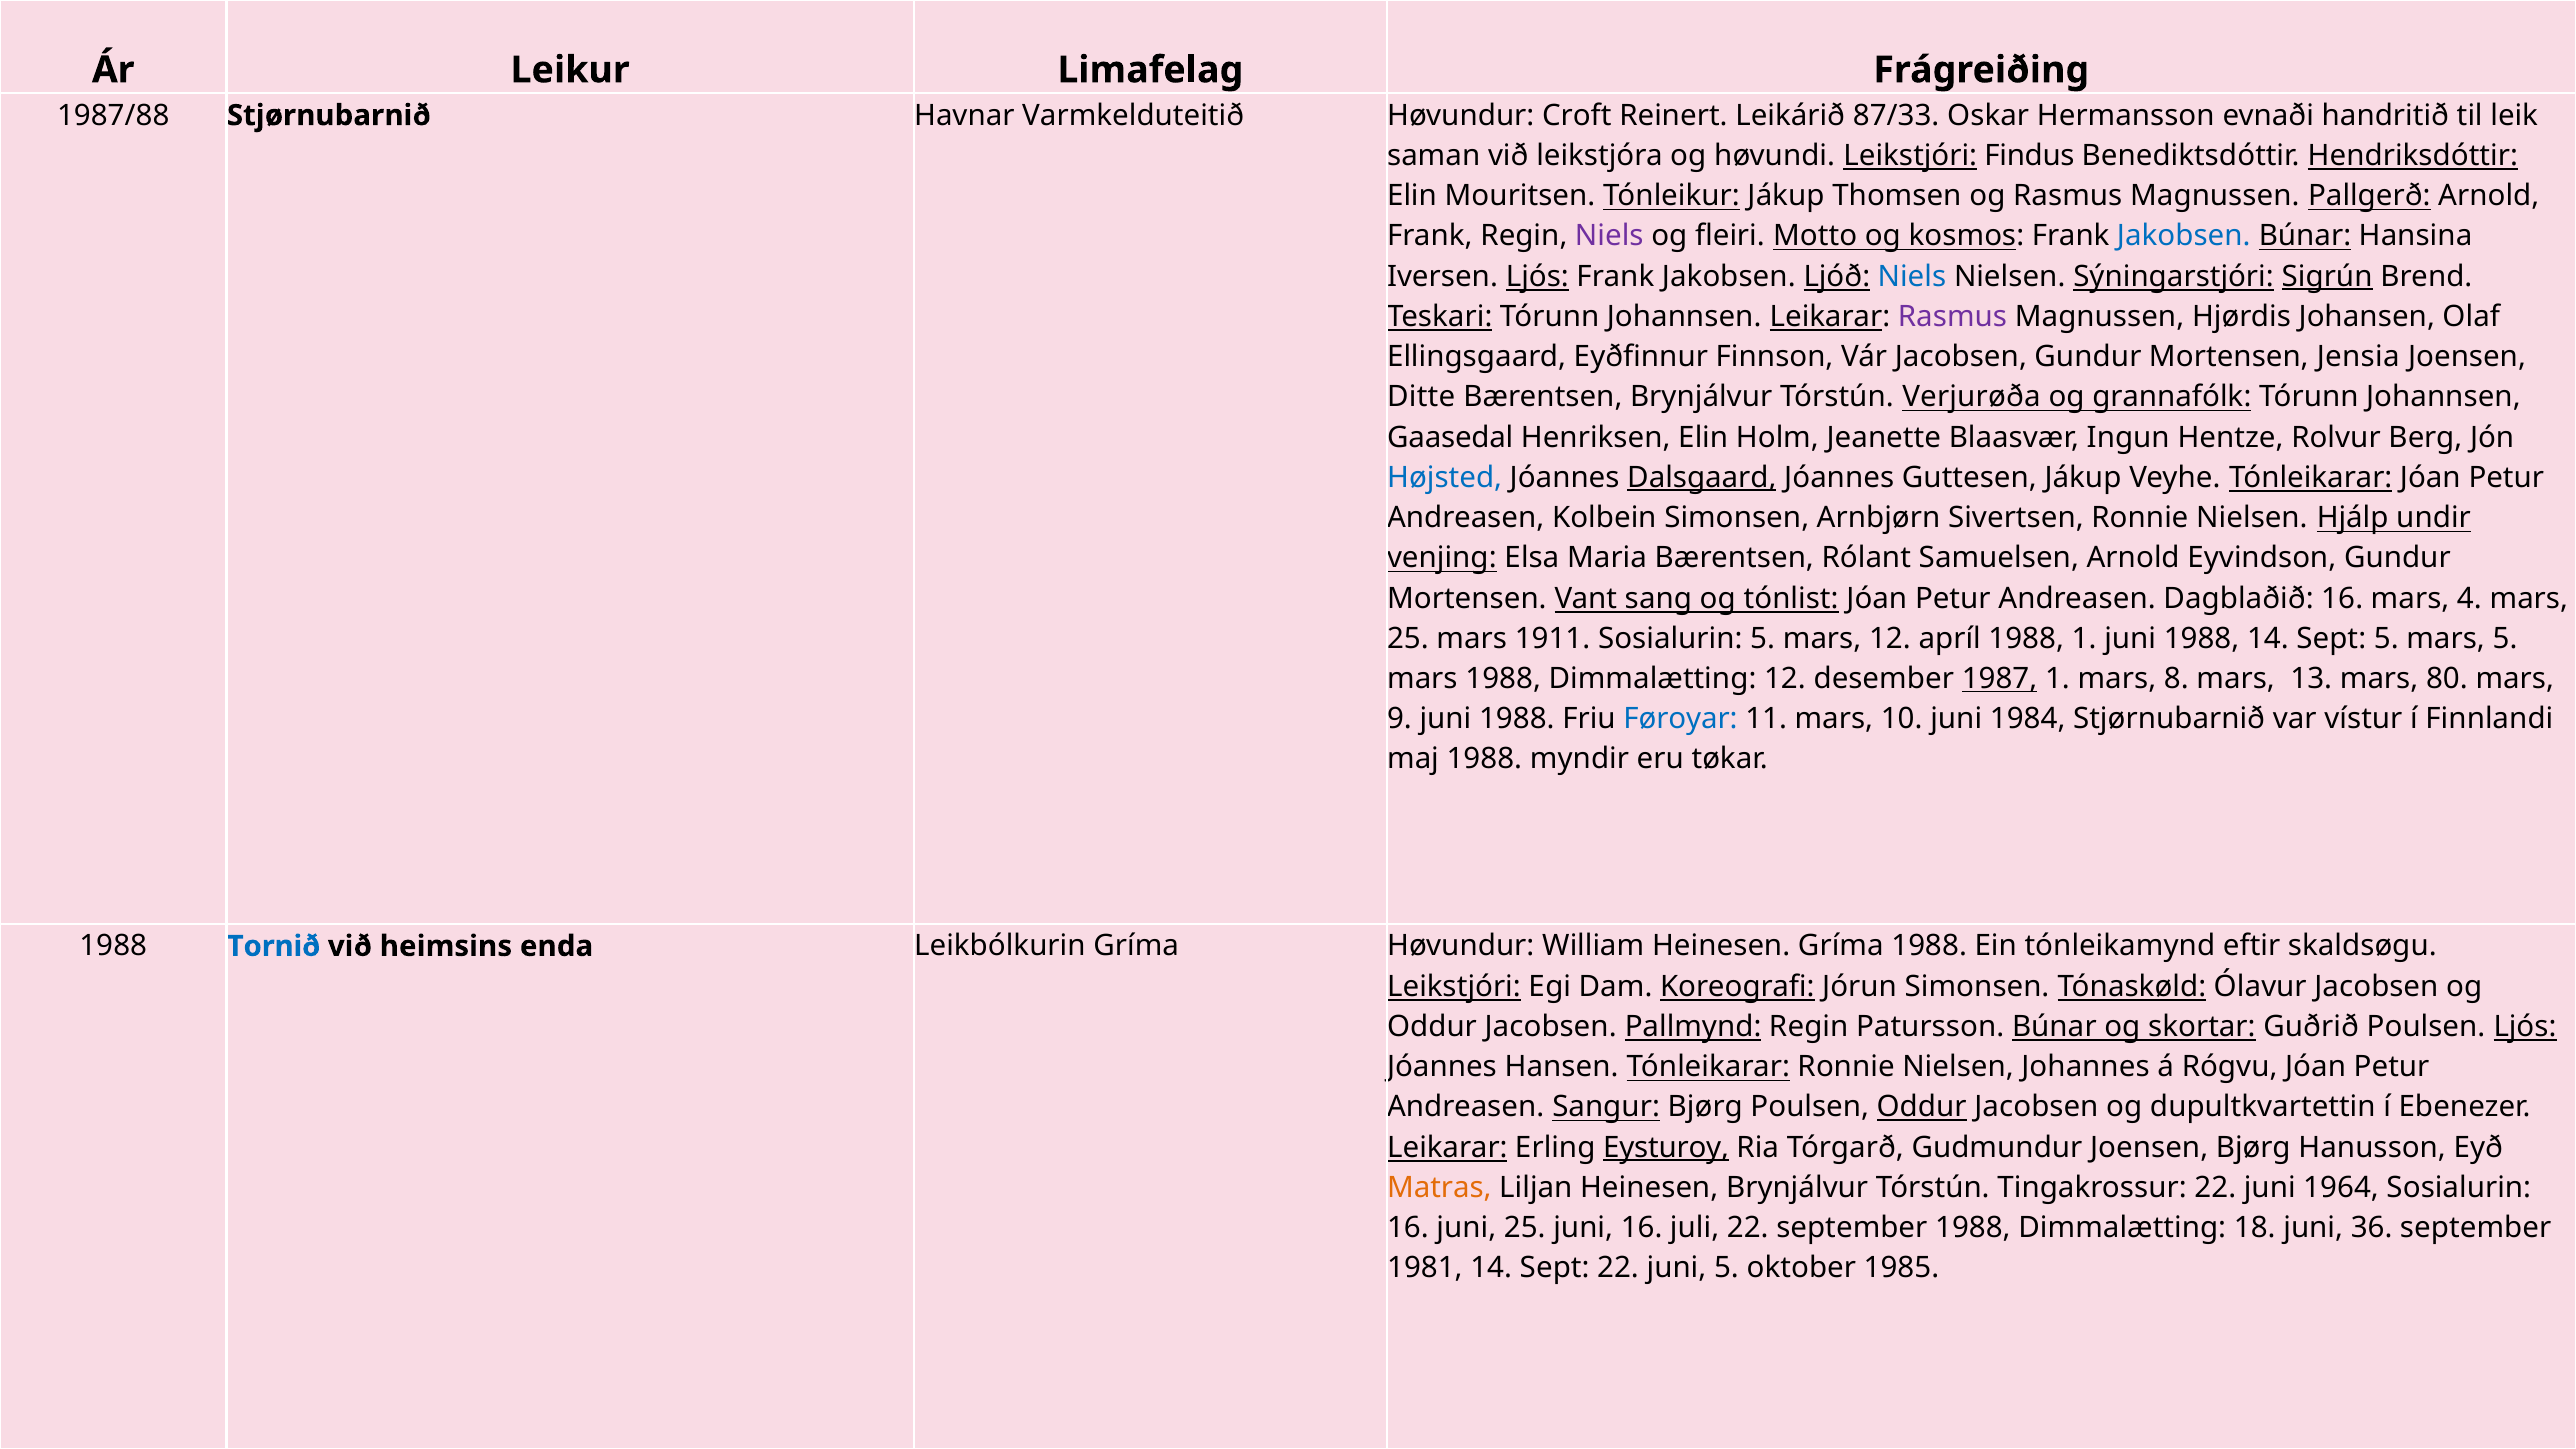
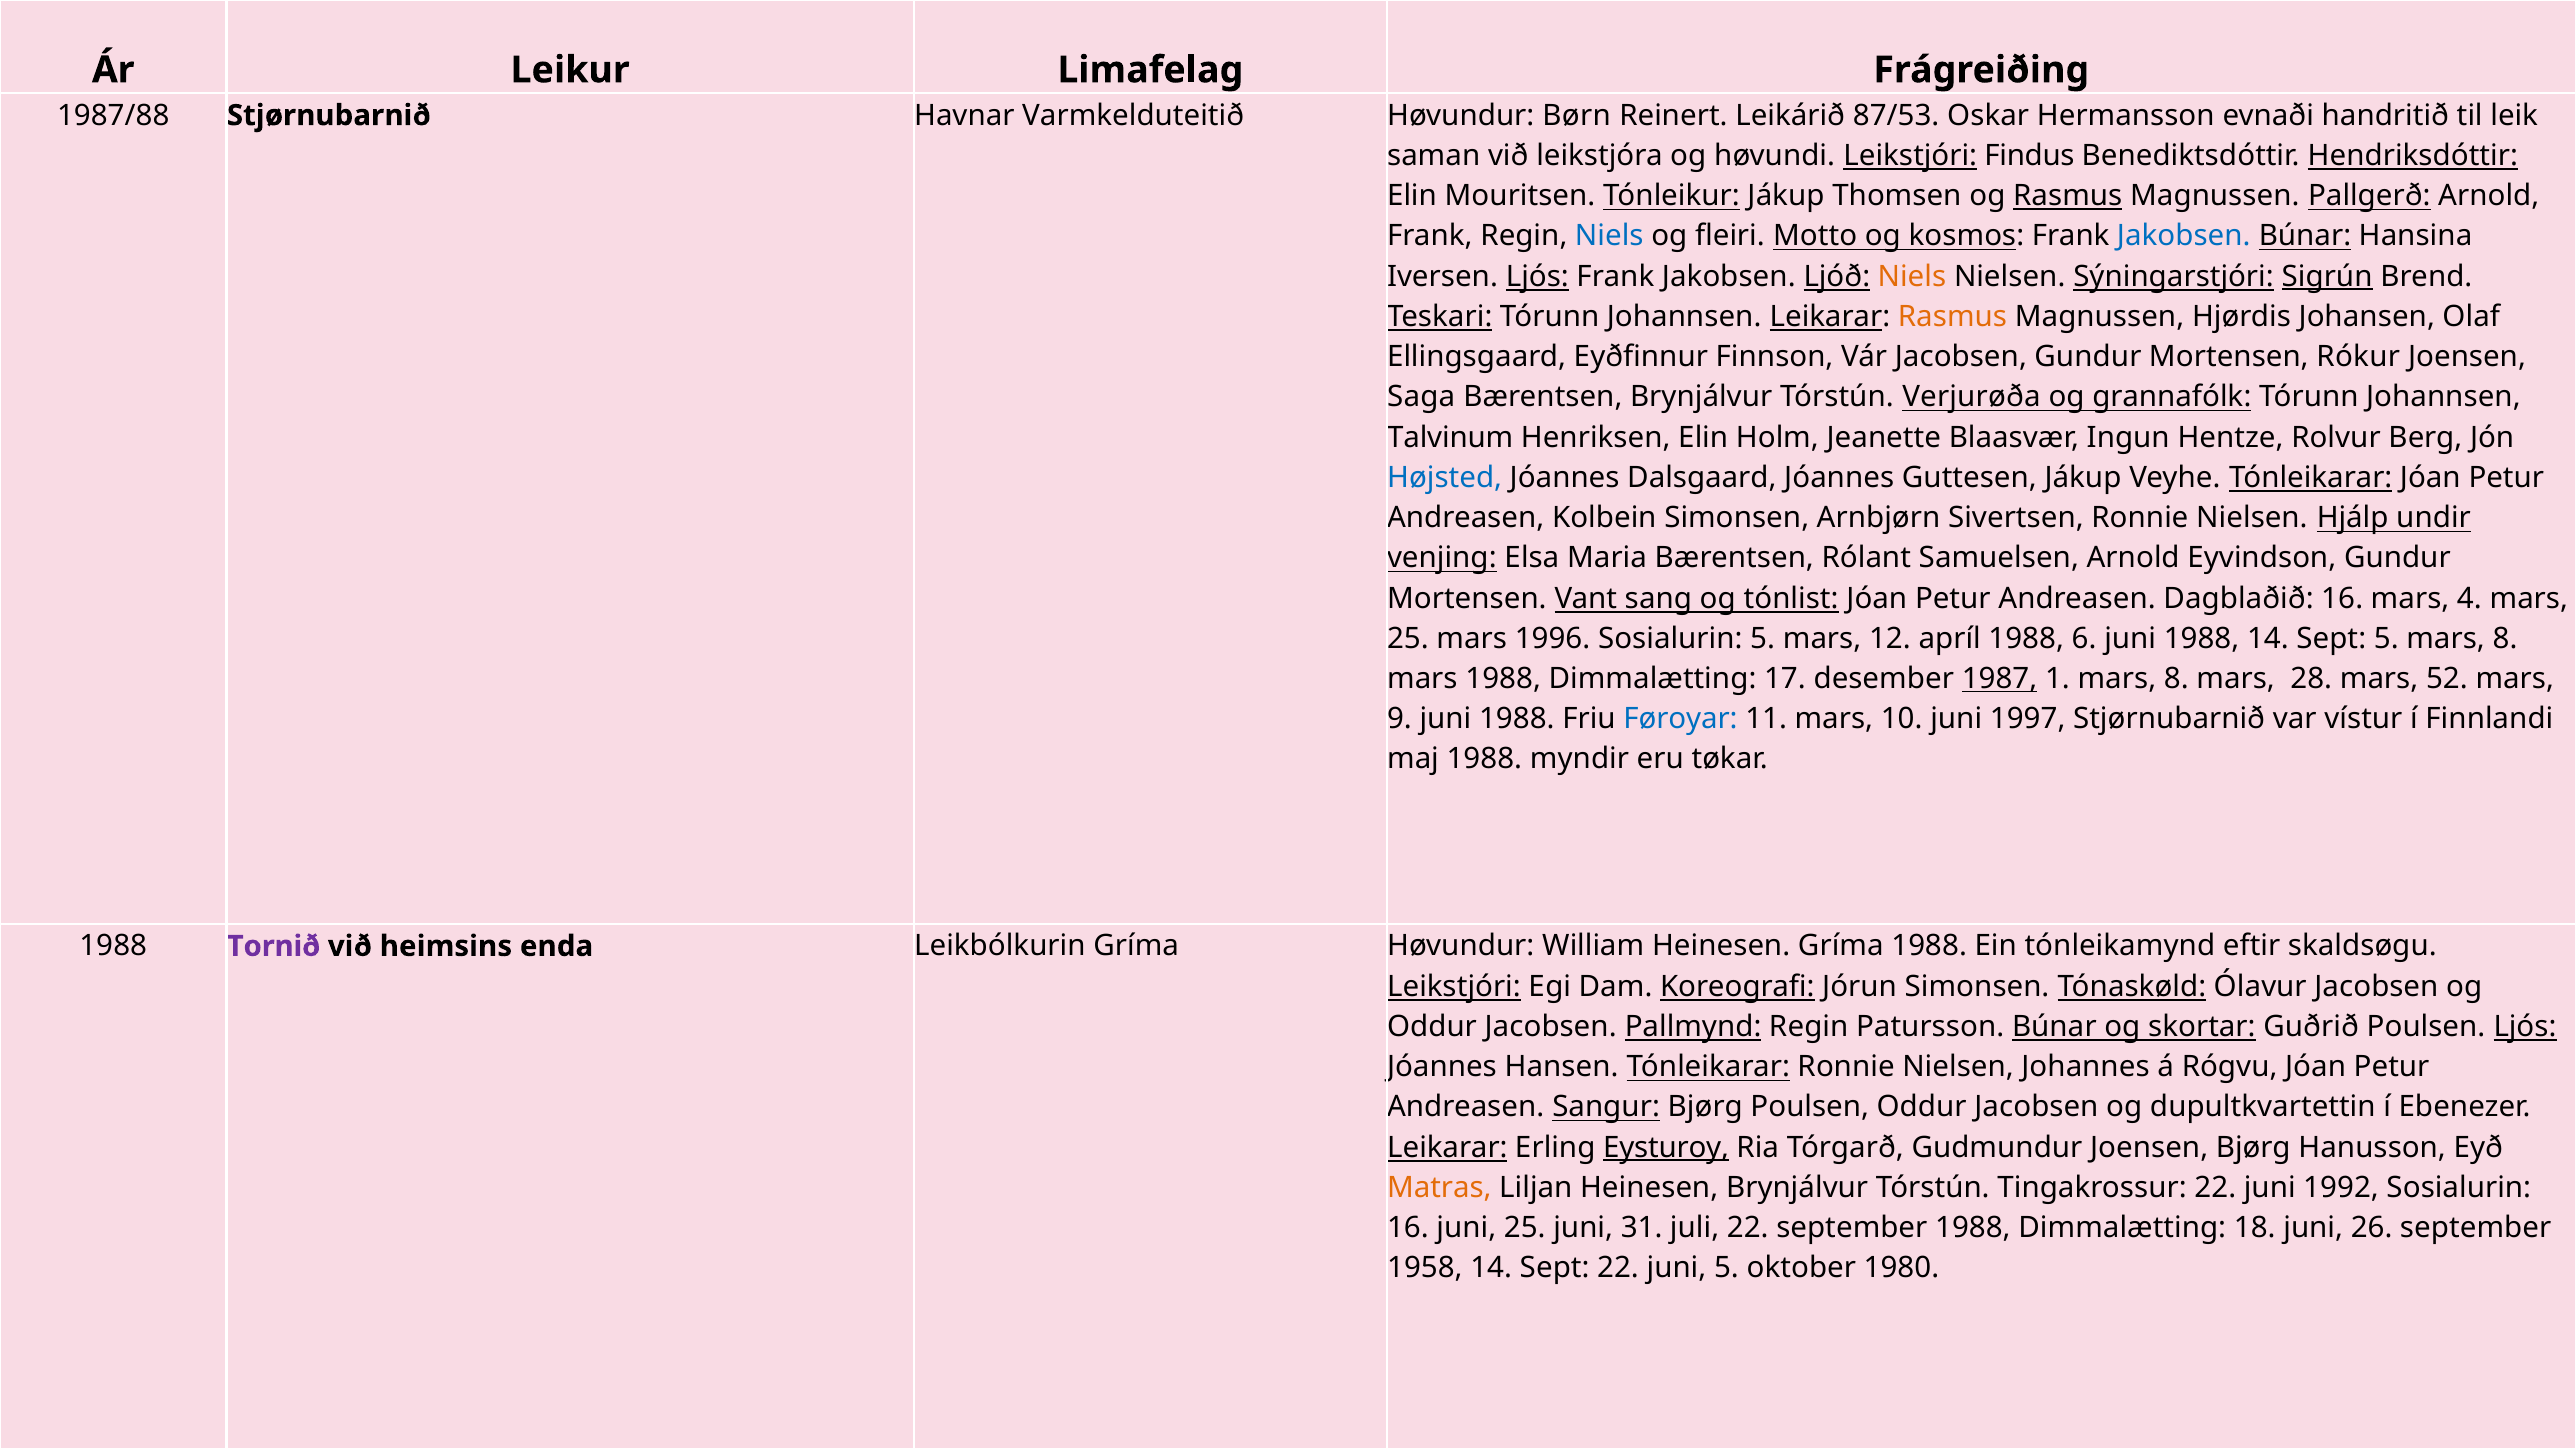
Croft: Croft -> Børn (1577, 115)
87/33: 87/33 -> 87/53 (1896, 115)
Rasmus underline: none -> present (2068, 196)
Niels colour: purple -> blue (1609, 236)
Niels colour: blue -> orange (1912, 276)
Rasmus colour: purple -> orange (1952, 317)
Jensia: Jensia -> Rókur (2358, 357)
Ditte: Ditte -> Saga (1421, 397)
Gaasedal: Gaasedal -> Talvinum (1450, 437)
Dalsgaard underline: present -> none (1702, 478)
1911: 1911 -> 1996 (1553, 639)
1988 1: 1 -> 6 (2084, 639)
5 mars 5: 5 -> 8 (2505, 639)
Dimmalætting 12: 12 -> 17 (1785, 679)
13: 13 -> 28 (2311, 679)
80: 80 -> 52 (2447, 679)
1984: 1984 -> 1997 (2028, 719)
Tornið colour: blue -> purple (274, 946)
Oddur underline: present -> none (1922, 1107)
1964: 1964 -> 1992 (2341, 1188)
juni 16: 16 -> 31 (1642, 1228)
36: 36 -> 26 (2372, 1228)
1981: 1981 -> 1958 (1425, 1268)
1985: 1985 -> 1980 (1901, 1268)
